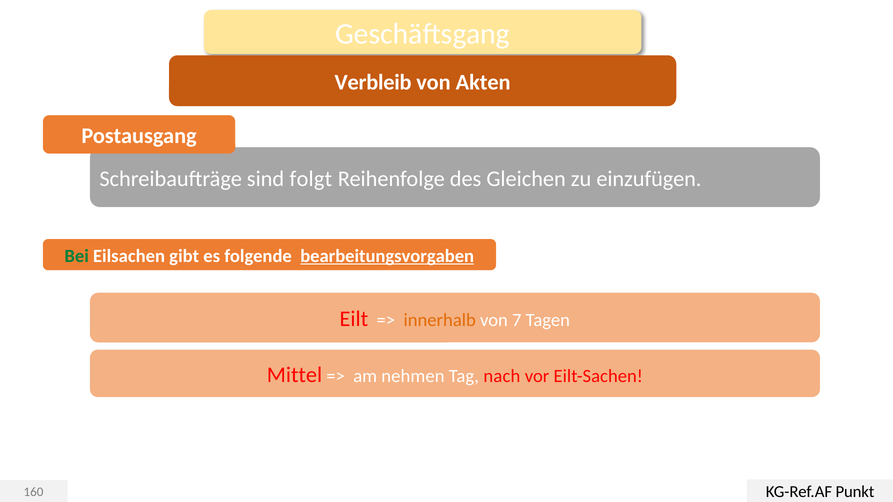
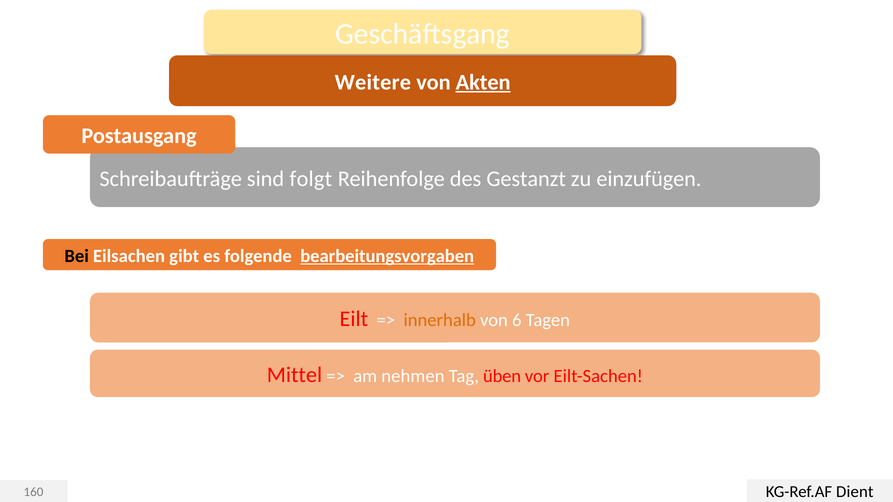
Verbleib: Verbleib -> Weitere (373, 82)
Akten underline: none -> present (483, 82)
Gleichen: Gleichen -> Gestanzt (526, 179)
Bei colour: green -> black (77, 256)
7: 7 -> 6 (517, 321)
nach: nach -> üben (502, 376)
Punkt: Punkt -> Dient (855, 492)
